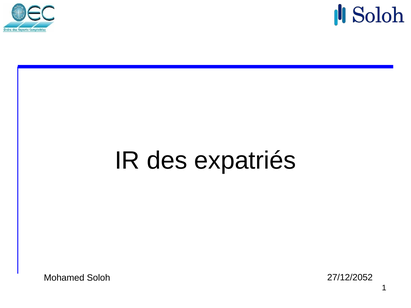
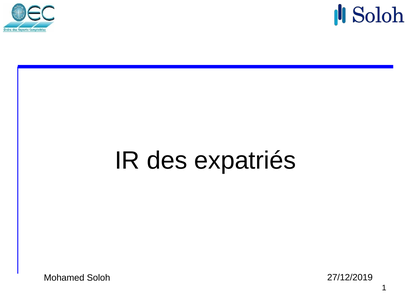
27/12/2052: 27/12/2052 -> 27/12/2019 (350, 278)
